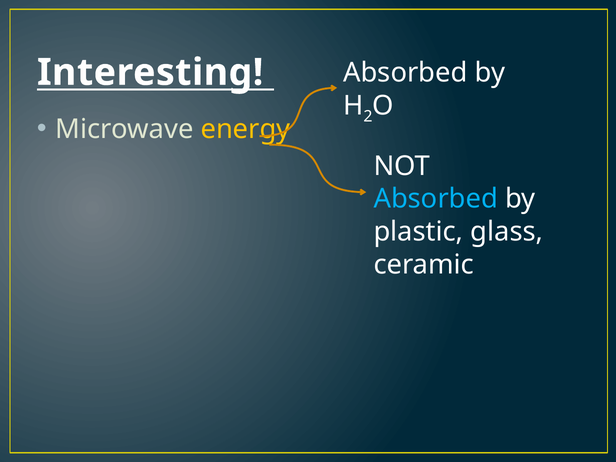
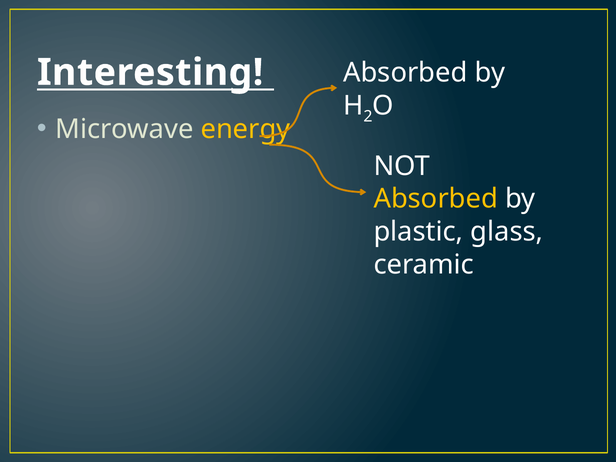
Absorbed colour: light blue -> yellow (436, 199)
